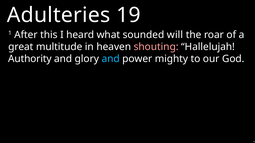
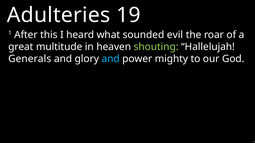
will: will -> evil (175, 35)
shouting colour: pink -> light green (156, 47)
Authority: Authority -> Generals (30, 59)
